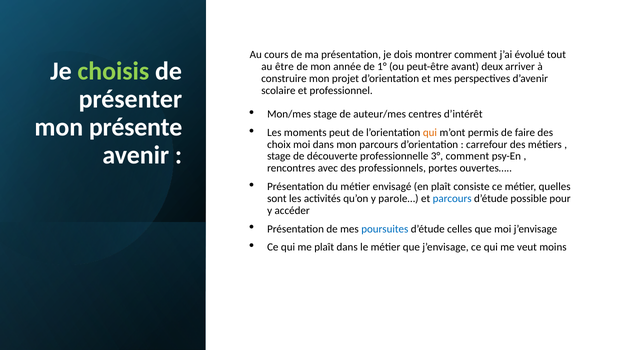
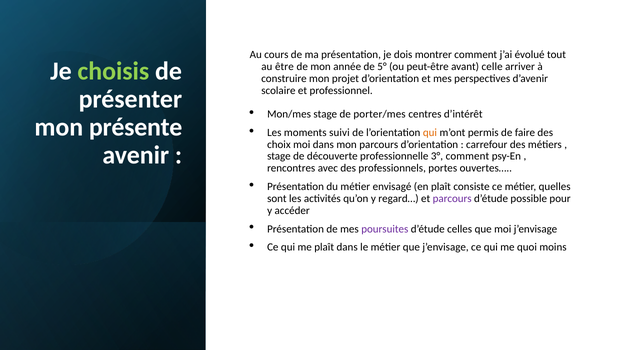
1°: 1° -> 5° (382, 67)
deux: deux -> celle (492, 67)
auteur/mes: auteur/mes -> porter/mes (380, 114)
peut: peut -> suivi (339, 132)
parole…: parole… -> regard… (398, 198)
parcours colour: blue -> purple (452, 198)
poursuites colour: blue -> purple (385, 228)
veut: veut -> quoi (527, 247)
